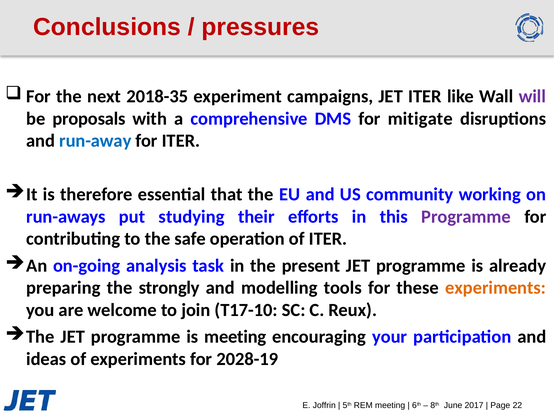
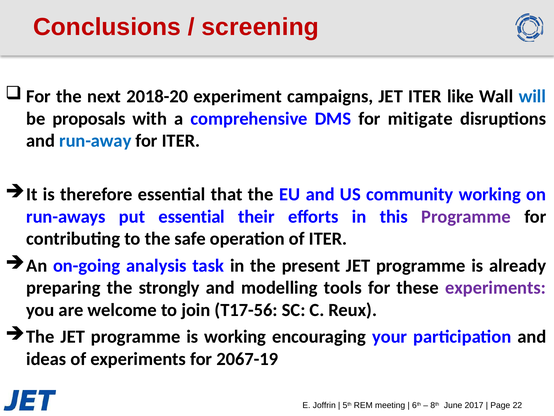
pressures: pressures -> screening (260, 27)
2018-35: 2018-35 -> 2018-20 (157, 96)
will colour: purple -> blue (532, 96)
put studying: studying -> essential (192, 216)
experiments colour: orange -> purple (496, 287)
T17-10: T17-10 -> T17-56 (246, 310)
is meeting: meeting -> working (235, 336)
2028-19: 2028-19 -> 2067-19 (247, 359)
